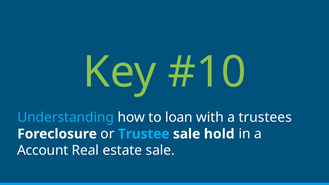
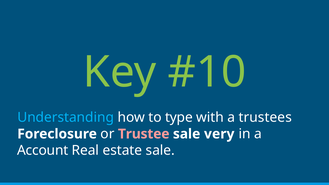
loan: loan -> type (179, 118)
Trustee colour: light blue -> pink (144, 134)
hold: hold -> very (219, 134)
